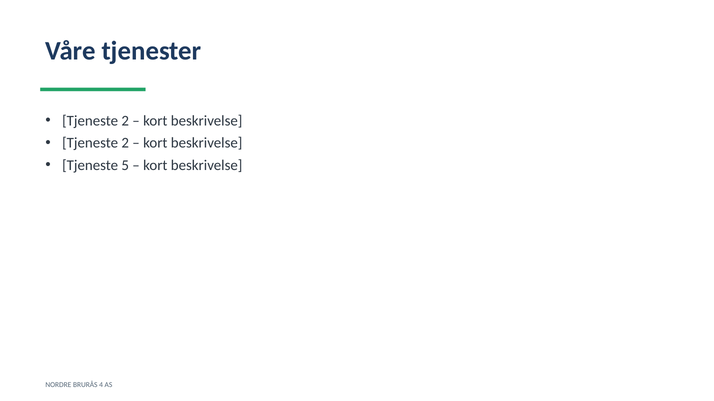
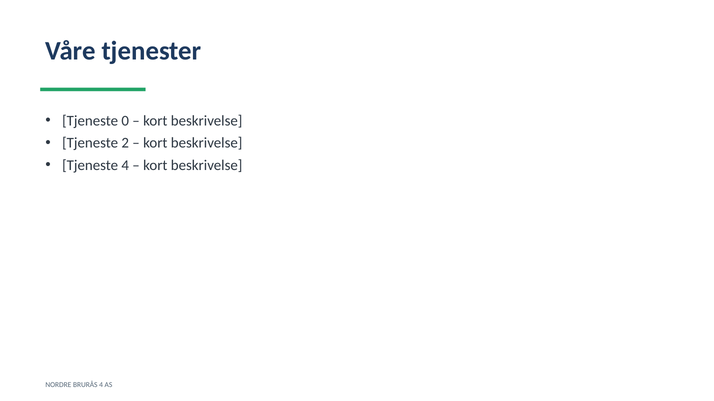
2: 2 -> 0 (125, 121)
Tjeneste 5: 5 -> 4 (125, 166)
